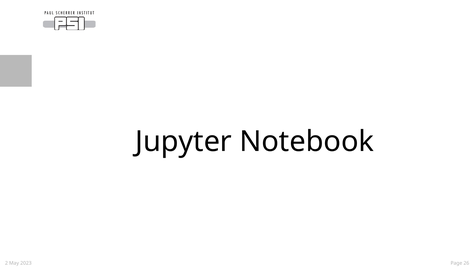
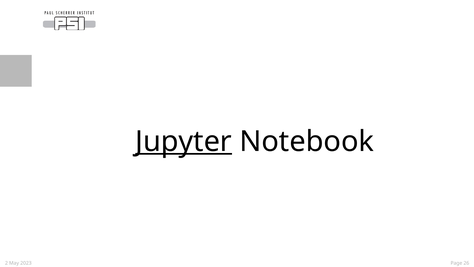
Jupyter underline: none -> present (184, 141)
